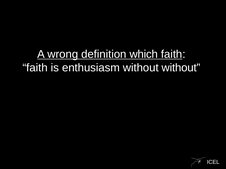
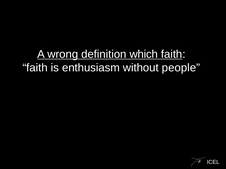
without without: without -> people (181, 68)
